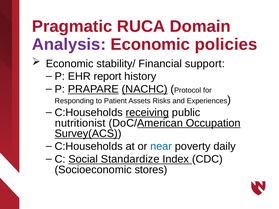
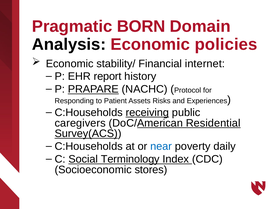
RUCA: RUCA -> BORN (141, 26)
Analysis colour: purple -> black (69, 44)
support: support -> internet (205, 64)
NACHC underline: present -> none (145, 89)
nutritionist: nutritionist -> caregivers (80, 123)
Occupation: Occupation -> Residential (213, 123)
Standardize: Standardize -> Terminology (130, 159)
